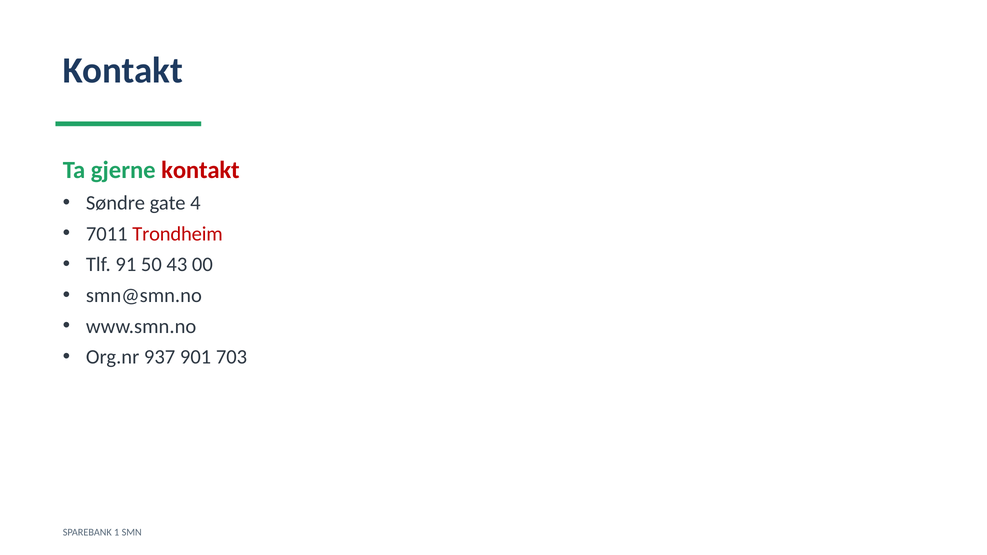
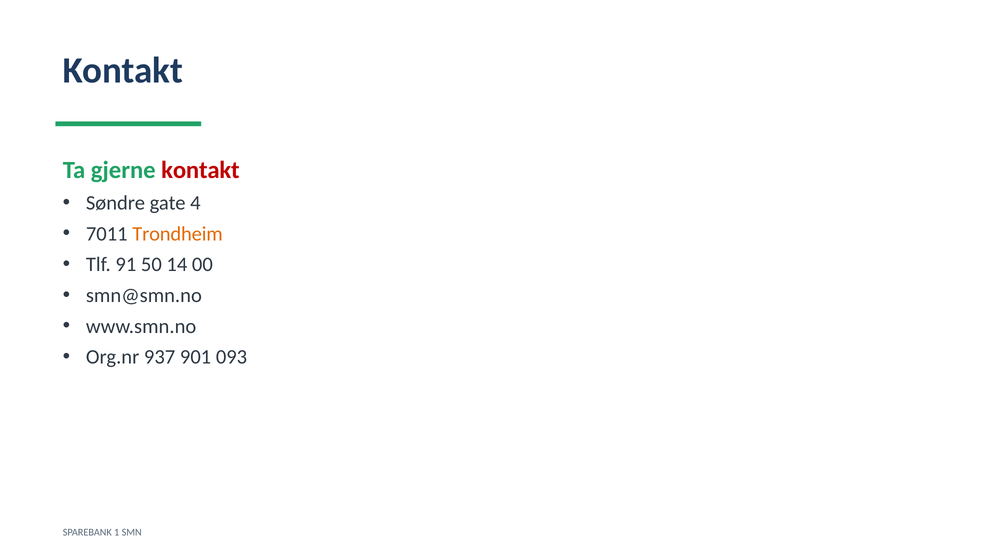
Trondheim colour: red -> orange (178, 234)
43: 43 -> 14 (177, 265)
703: 703 -> 093 (232, 357)
